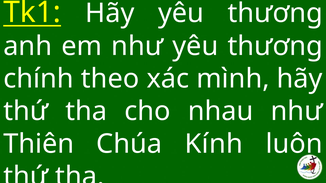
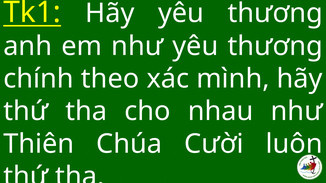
Kính: Kính -> Cười (214, 144)
